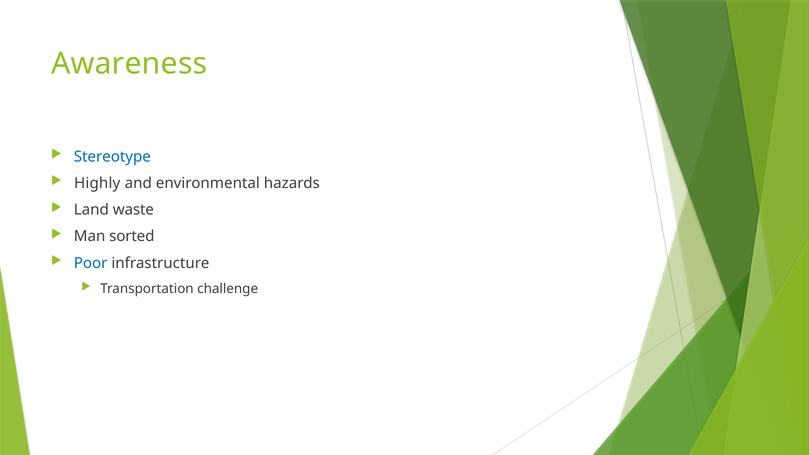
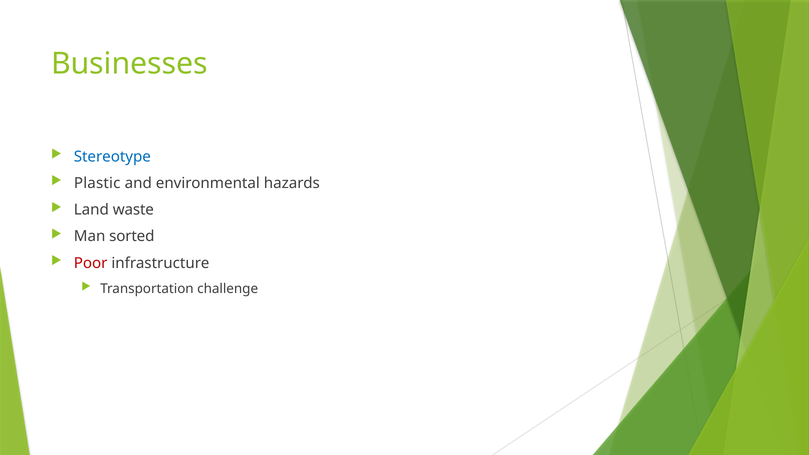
Awareness: Awareness -> Businesses (129, 64)
Highly: Highly -> Plastic (97, 183)
Poor colour: blue -> red (91, 263)
